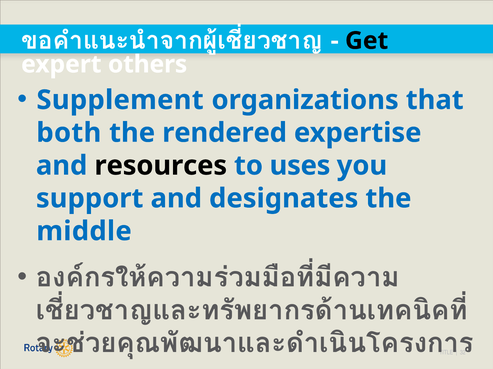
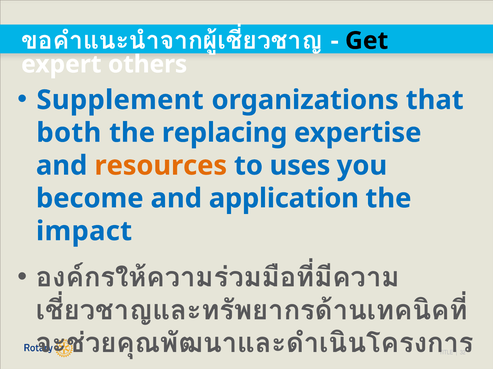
rendered: rendered -> replacing (225, 133)
resources colour: black -> orange (161, 166)
support: support -> become (90, 199)
designates: designates -> application (284, 199)
middle: middle -> impact (84, 232)
